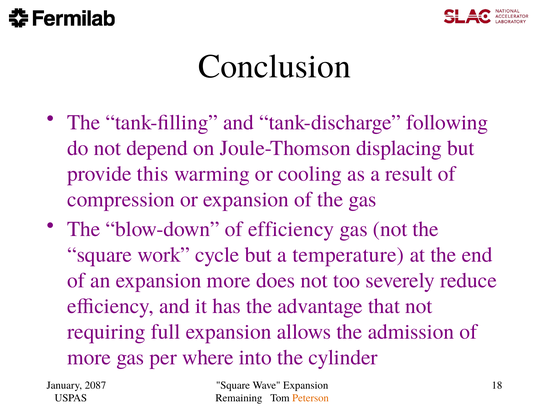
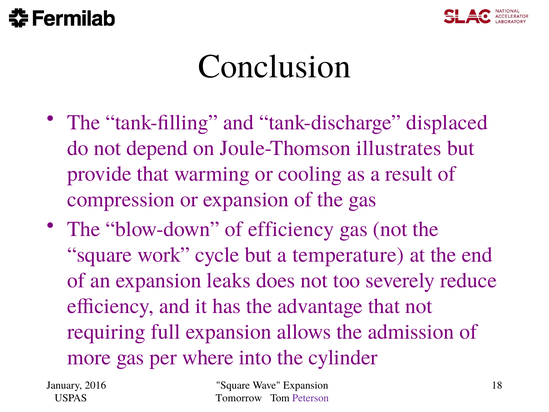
following: following -> displaced (447, 122)
displacing: displacing -> illustrates (399, 148)
provide this: this -> that (153, 174)
expansion more: more -> leaks (229, 280)
2087: 2087 -> 2016 (95, 385)
Remaining: Remaining -> Tomorrow (239, 398)
Peterson colour: orange -> purple (311, 398)
